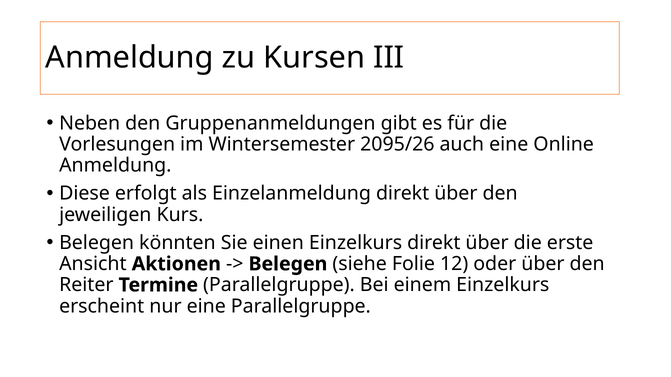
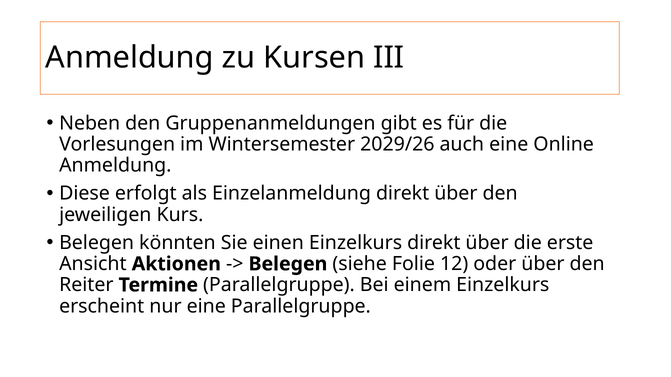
2095/26: 2095/26 -> 2029/26 (397, 144)
